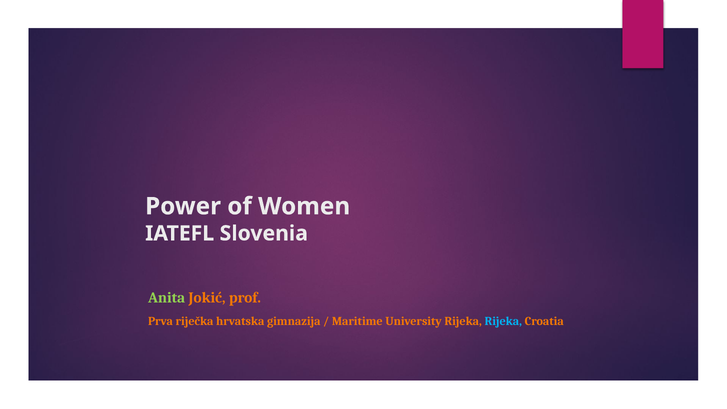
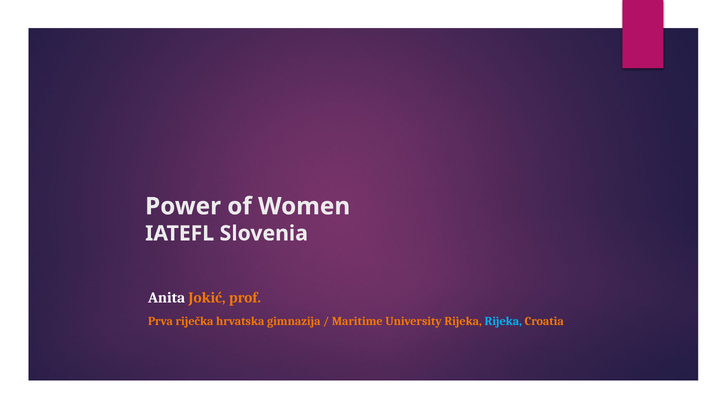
Anita colour: light green -> white (167, 298)
